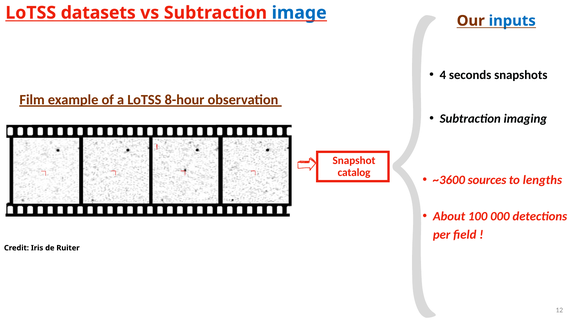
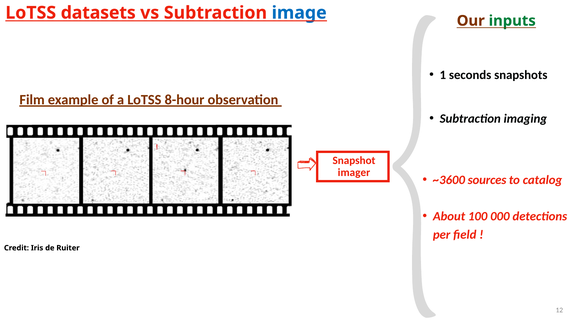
inputs colour: blue -> green (512, 21)
4: 4 -> 1 (443, 75)
catalog: catalog -> imager (354, 173)
lengths: lengths -> catalog (542, 180)
